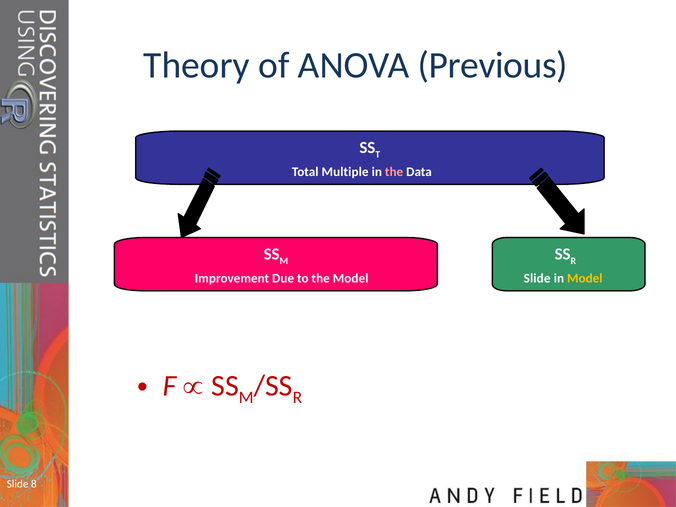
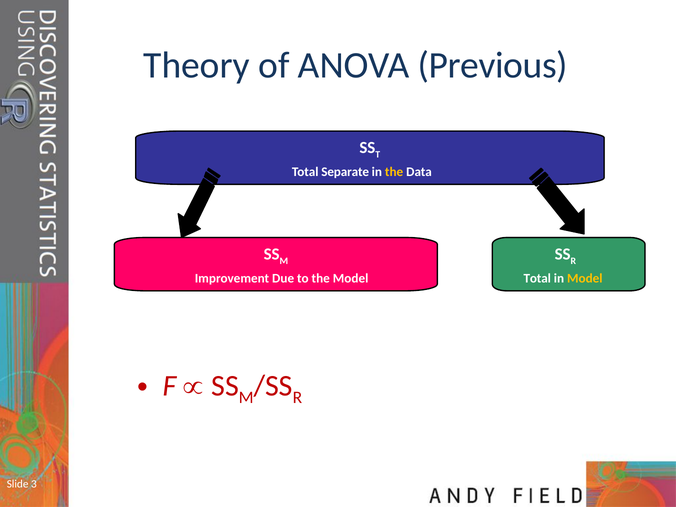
Multiple: Multiple -> Separate (345, 172)
the colour: pink -> yellow (394, 172)
Slide: Slide -> Total (537, 278)
8: 8 -> 3 (34, 484)
